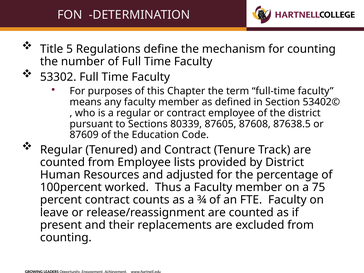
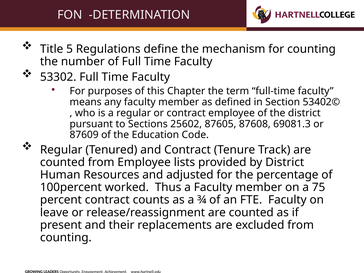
80339: 80339 -> 25602 (186, 124)
87638.5: 87638.5 -> 69081.3 (292, 124)
